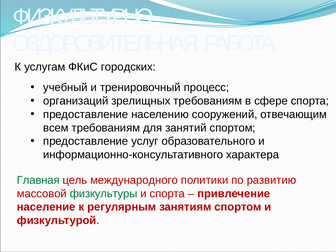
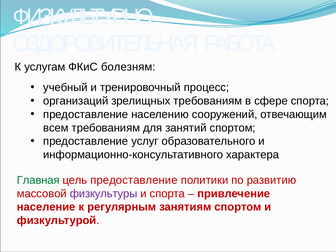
городских: городских -> болезням (128, 67)
цель международного: международного -> предоставление (134, 180)
физкультуры colour: green -> purple (104, 194)
